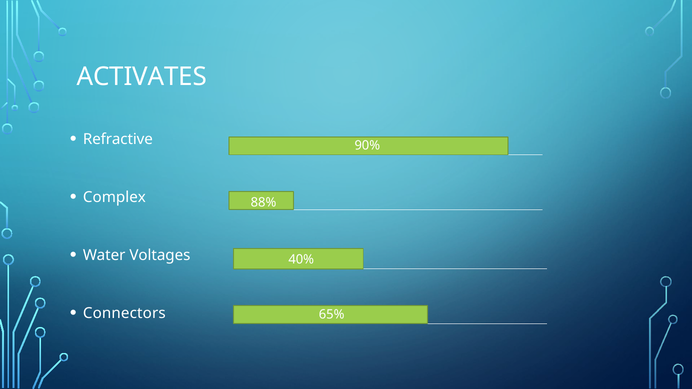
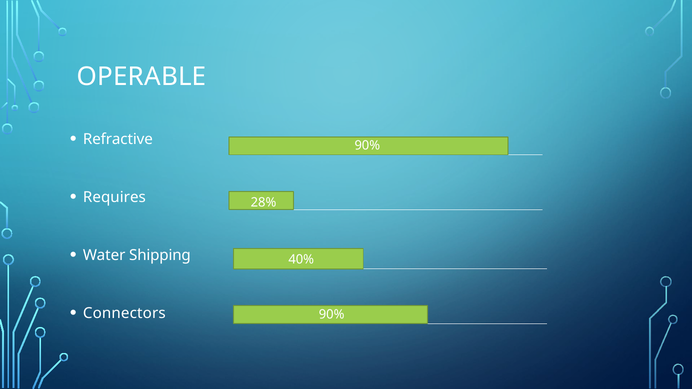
ACTIVATES: ACTIVATES -> OPERABLE (142, 77)
Complex: Complex -> Requires (114, 197)
88%: 88% -> 28% (264, 203)
Voltages: Voltages -> Shipping (160, 255)
65%: 65% -> 90% (332, 315)
